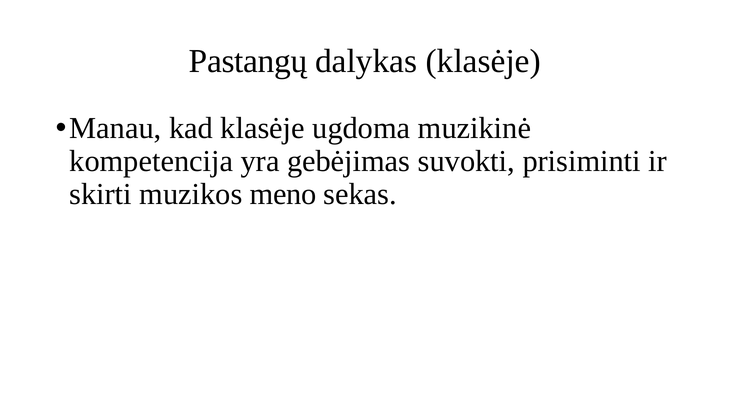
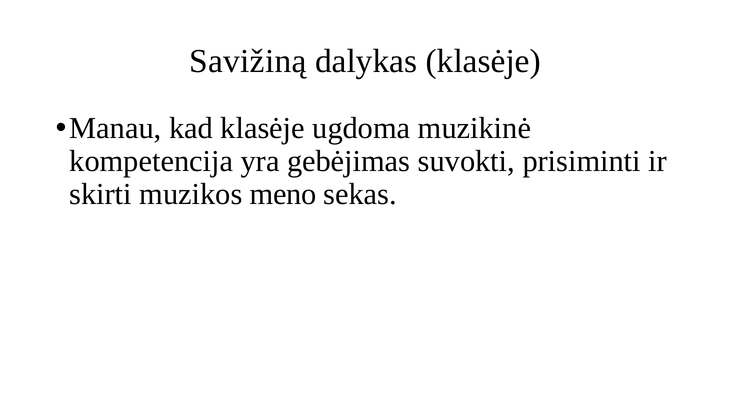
Pastangų: Pastangų -> Savižiną (248, 61)
